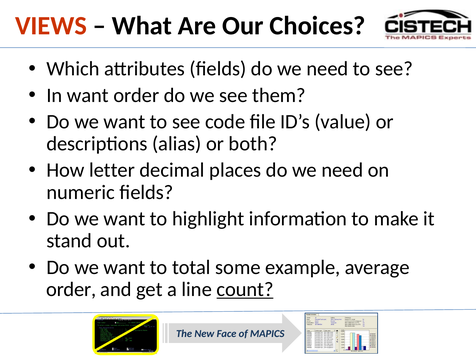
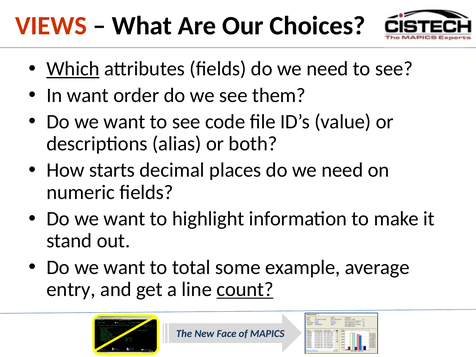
Which underline: none -> present (73, 69)
letter: letter -> starts (112, 170)
order: order -> entry (71, 289)
